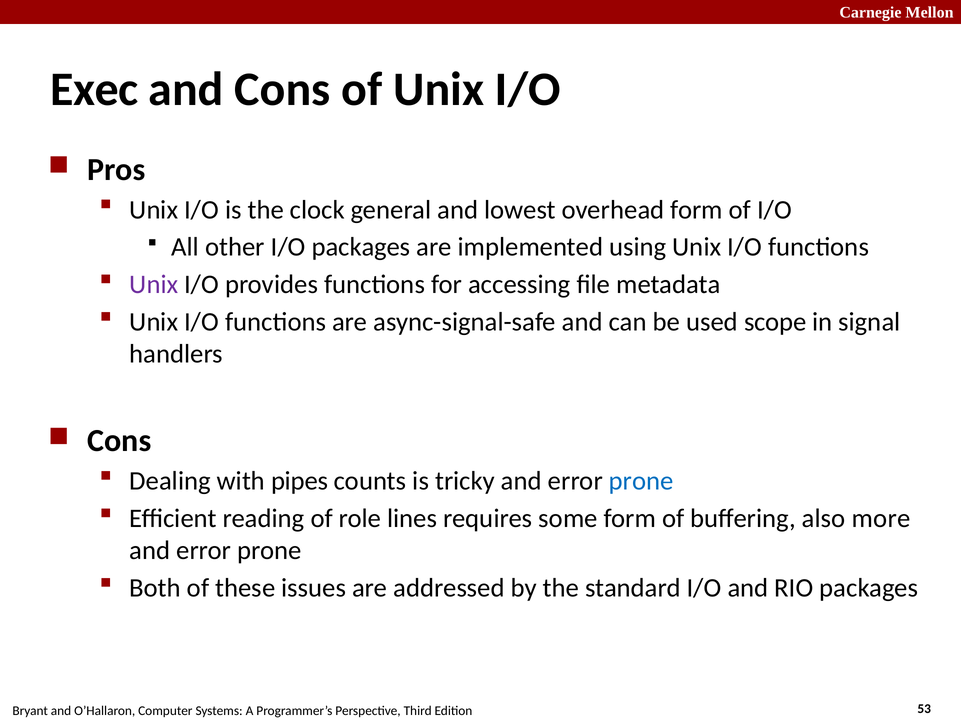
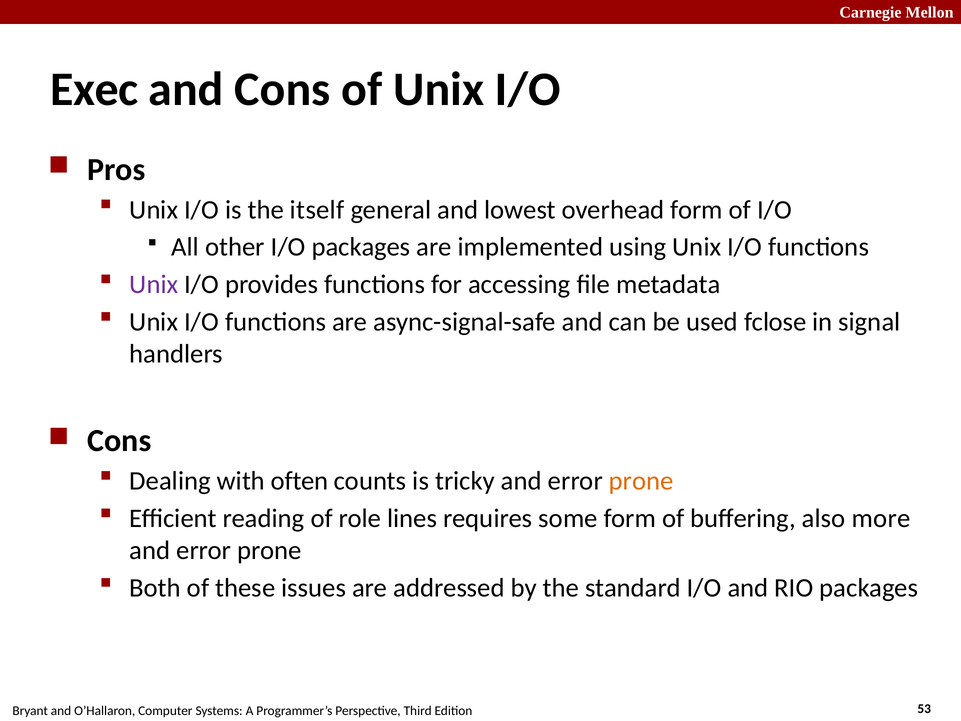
clock: clock -> itself (317, 210)
scope: scope -> fclose (775, 322)
pipes: pipes -> often (300, 481)
prone colour: blue -> orange (641, 481)
